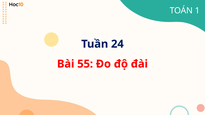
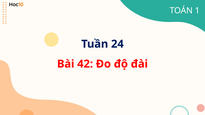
55: 55 -> 42 (85, 64)
